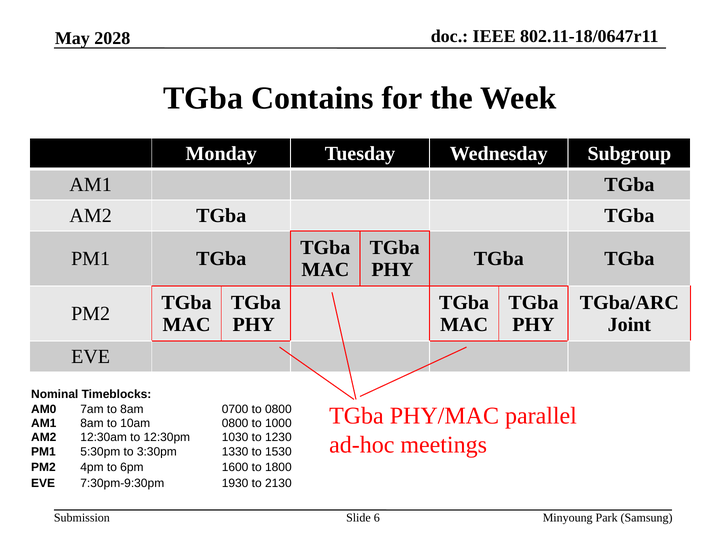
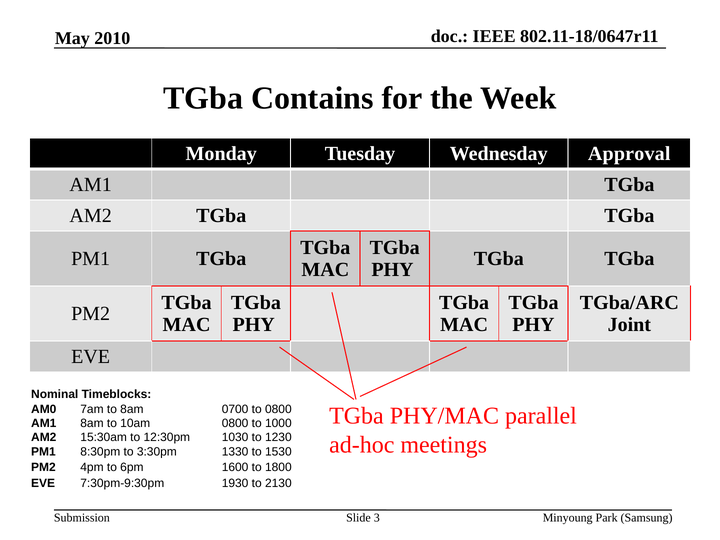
2028: 2028 -> 2010 (112, 38)
Subgroup: Subgroup -> Approval (629, 154)
12:30am: 12:30am -> 15:30am (104, 437)
5:30pm: 5:30pm -> 8:30pm (100, 452)
6: 6 -> 3 (377, 518)
